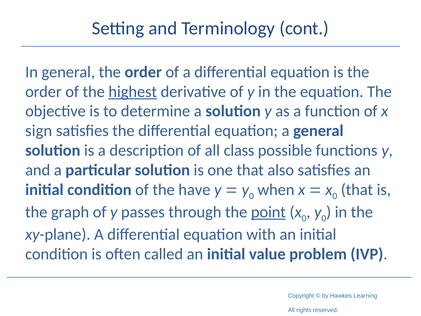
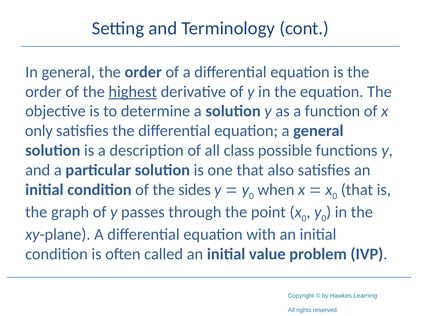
sign: sign -> only (39, 131)
have: have -> sides (194, 190)
point underline: present -> none (268, 212)
